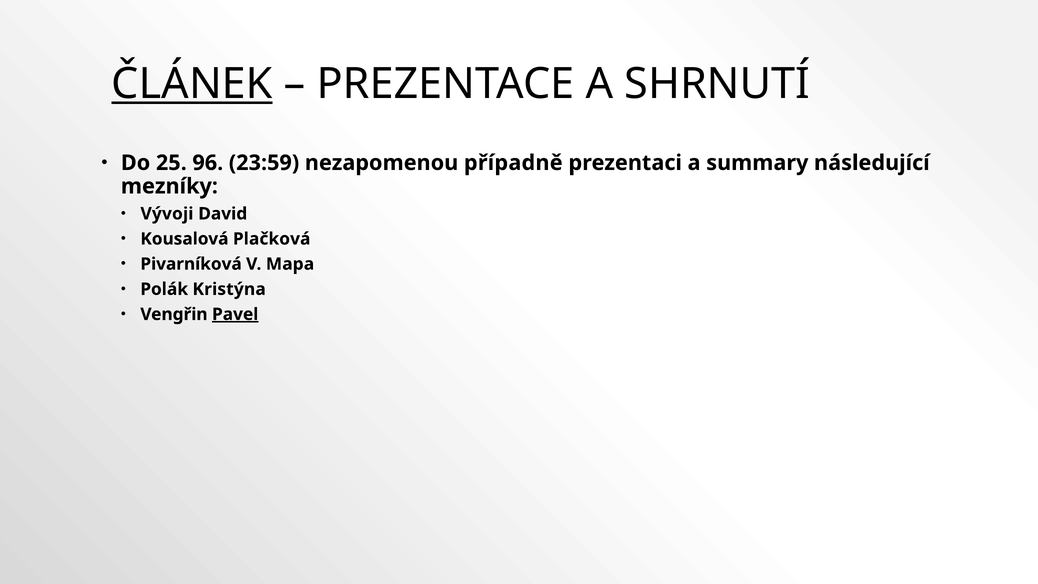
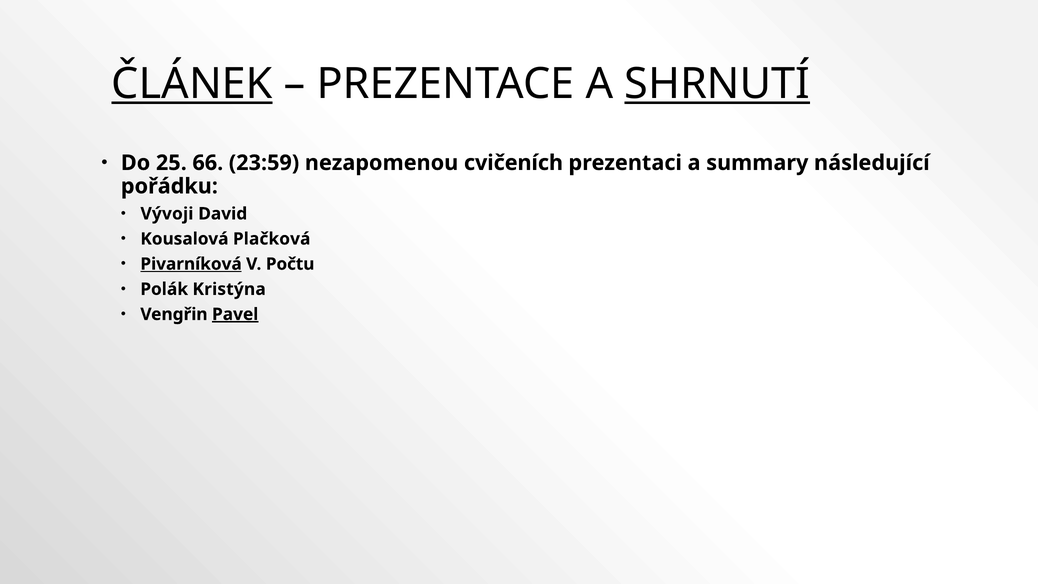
SHRNUTÍ underline: none -> present (717, 84)
96: 96 -> 66 (208, 163)
případně: případně -> cvičeních (513, 163)
mezníky: mezníky -> pořádku (169, 186)
Pivarníková underline: none -> present (191, 264)
Mapa: Mapa -> Počtu (290, 264)
